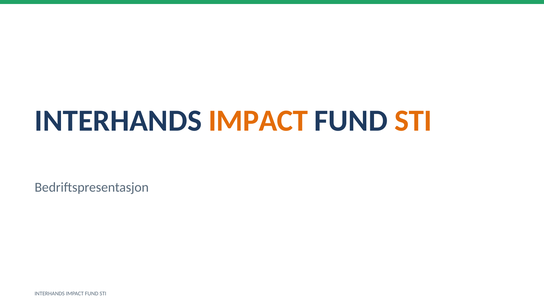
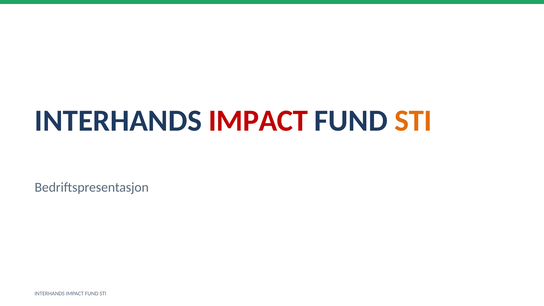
IMPACT colour: orange -> red (258, 121)
